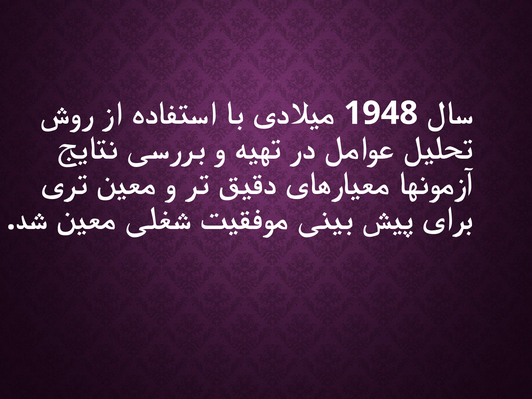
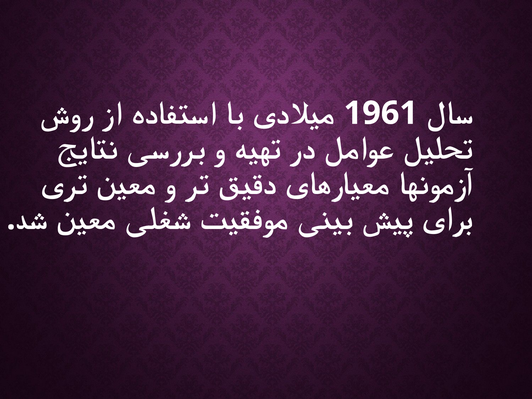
1948: 1948 -> 1961 (381, 113)
